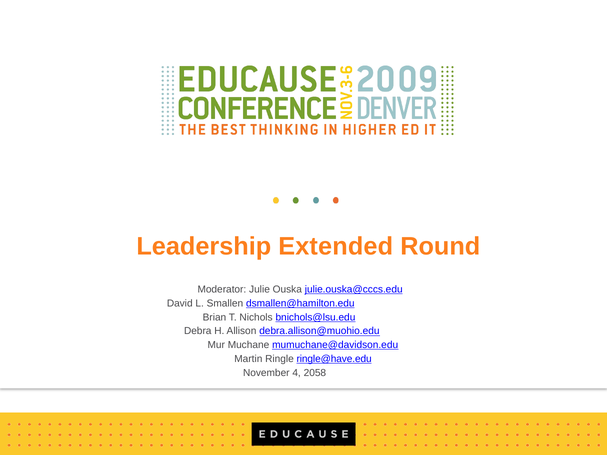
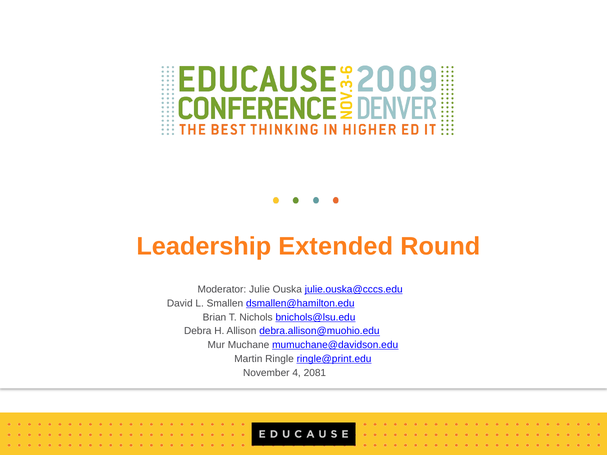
ringle@have.edu: ringle@have.edu -> ringle@print.edu (334, 359)
2058: 2058 -> 2081 (315, 373)
